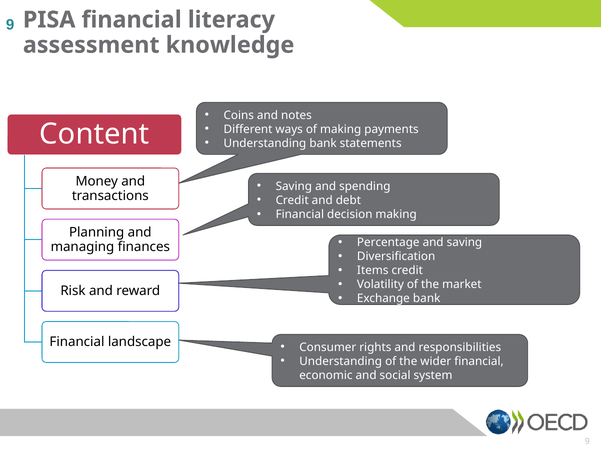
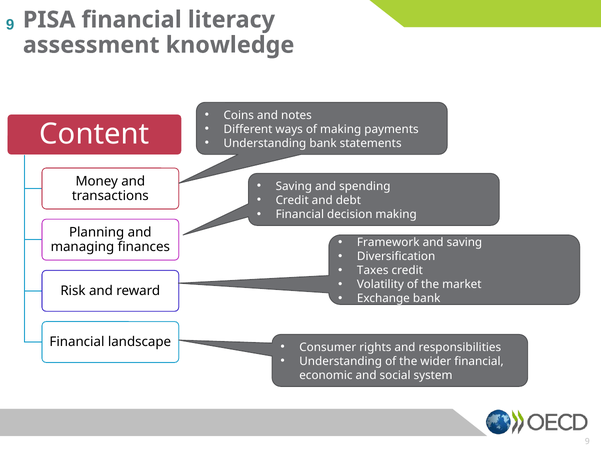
Percentage: Percentage -> Framework (388, 242)
Items: Items -> Taxes (373, 270)
